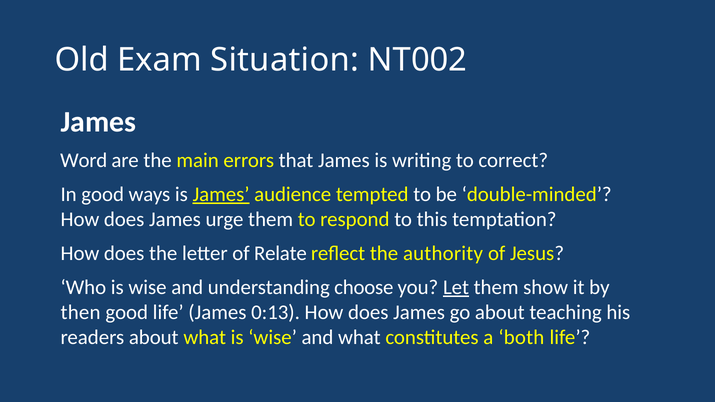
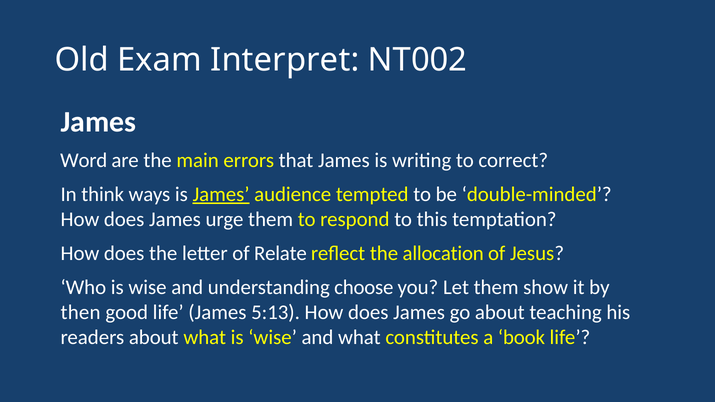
Situation: Situation -> Interpret (285, 60)
In good: good -> think (103, 194)
authority: authority -> allocation (443, 253)
Let underline: present -> none (456, 287)
0:13: 0:13 -> 5:13 (276, 312)
both: both -> book (522, 338)
